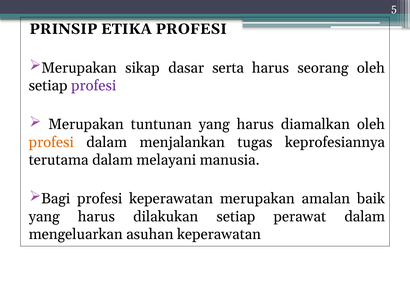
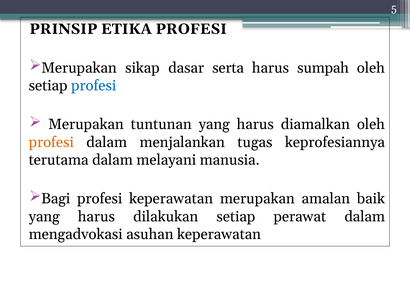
seorang: seorang -> sumpah (323, 68)
profesi colour: purple -> blue (94, 86)
mengeluarkan: mengeluarkan -> mengadvokasi (76, 235)
